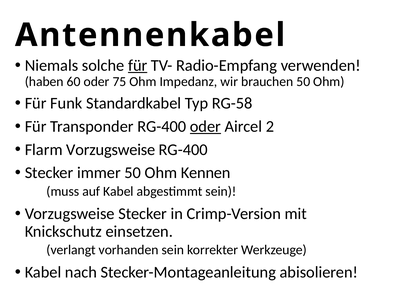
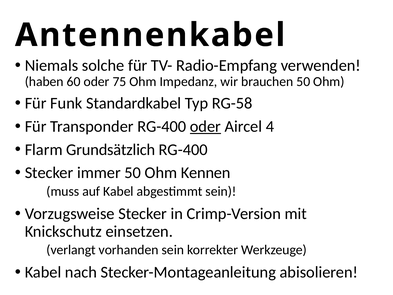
für underline: present -> none (138, 65)
2: 2 -> 4 (270, 126)
Flarm Vorzugsweise: Vorzugsweise -> Grundsätzlich (111, 150)
